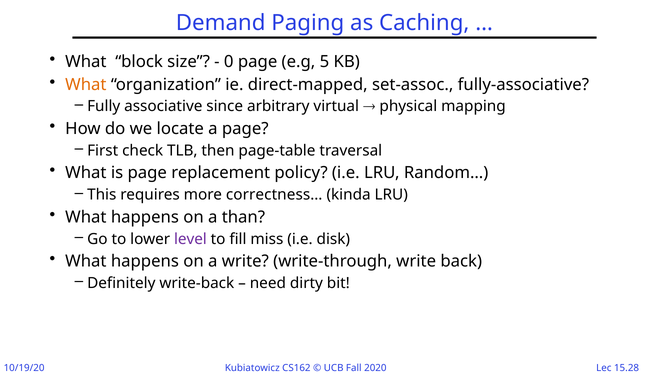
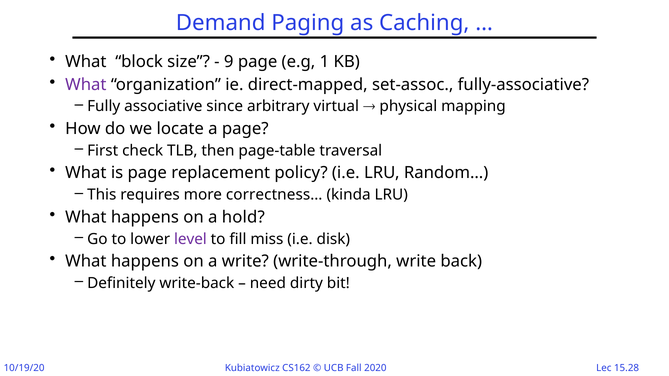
0: 0 -> 9 (229, 62)
5: 5 -> 1 (324, 62)
What colour: orange -> purple (86, 85)
than: than -> hold (243, 217)
